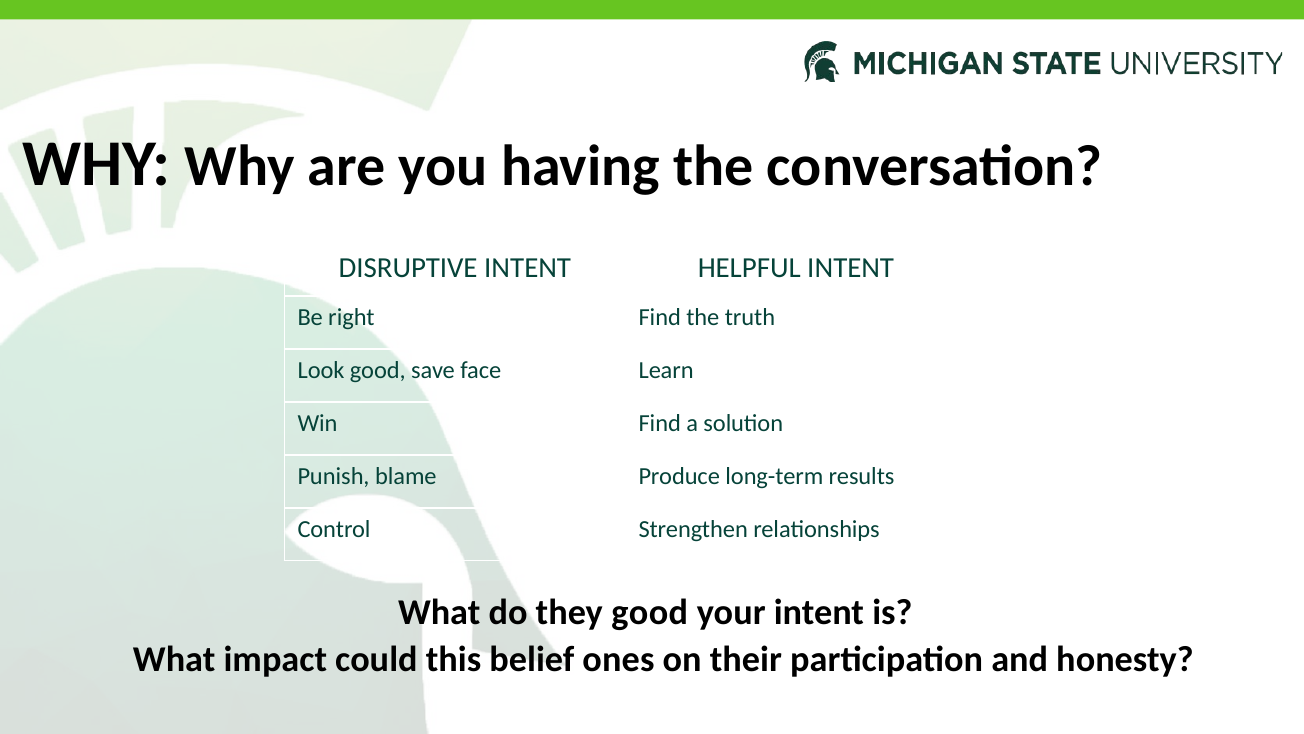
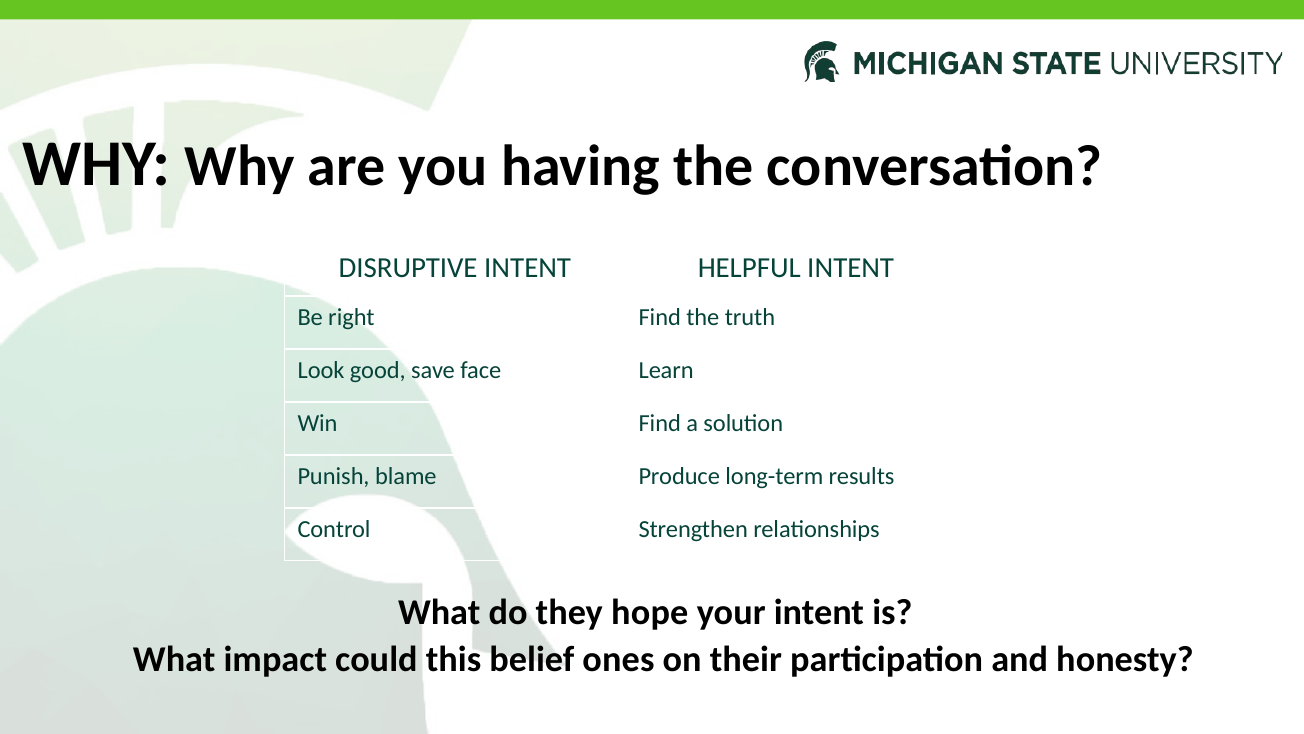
they good: good -> hope (650, 612)
